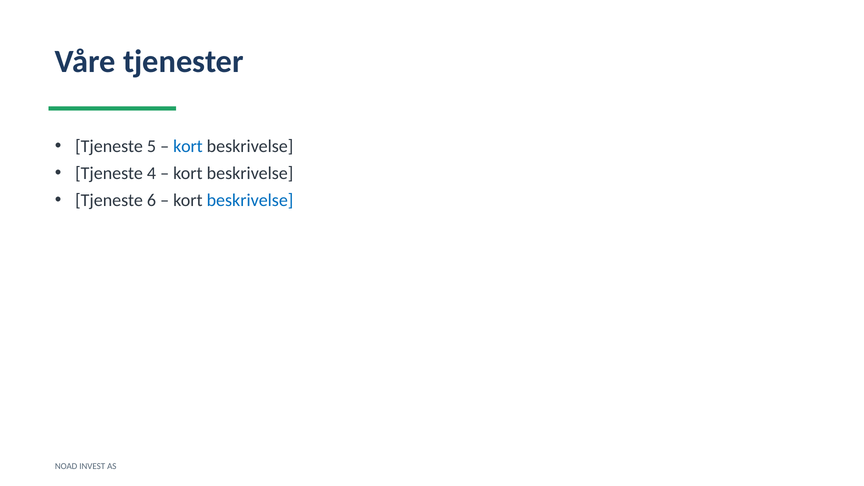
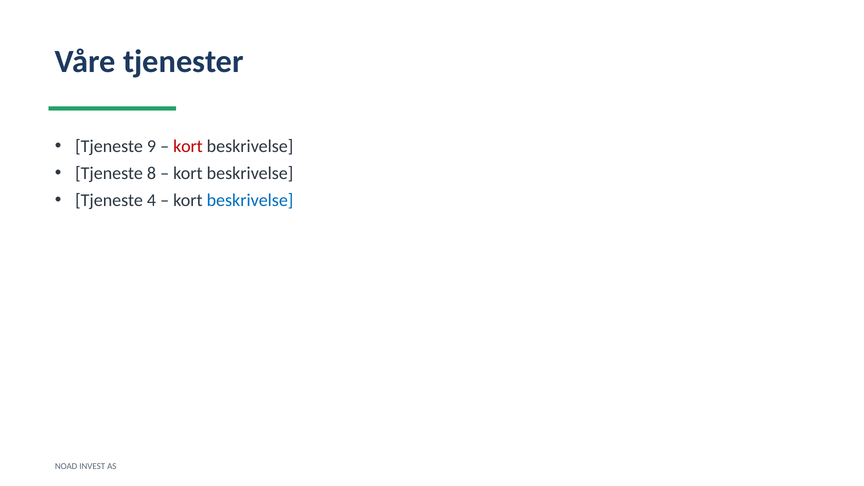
5: 5 -> 9 (151, 146)
kort colour: blue -> red (188, 146)
4: 4 -> 8 (151, 173)
6: 6 -> 4 (151, 200)
